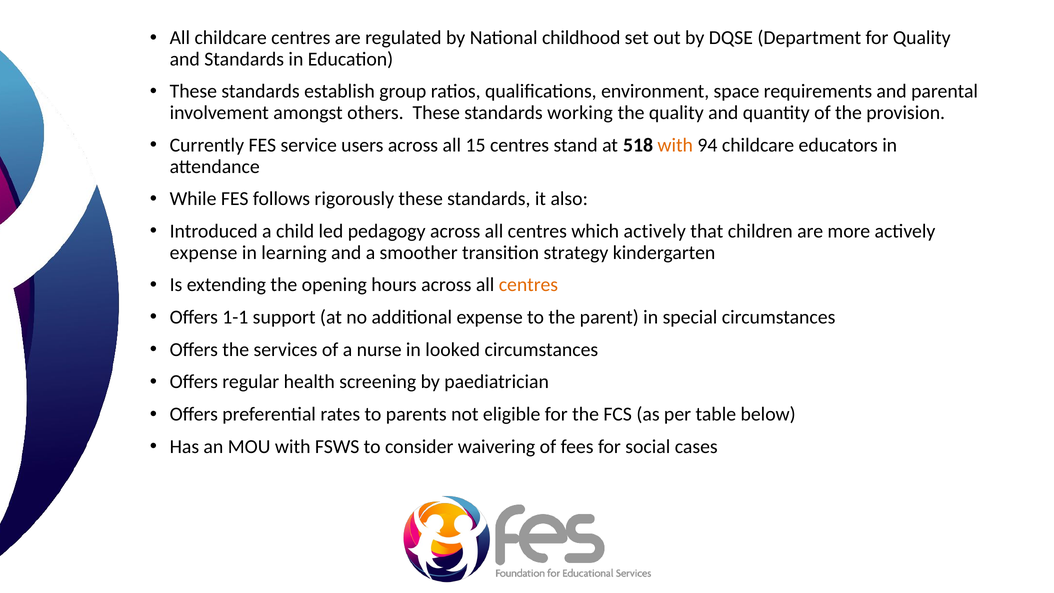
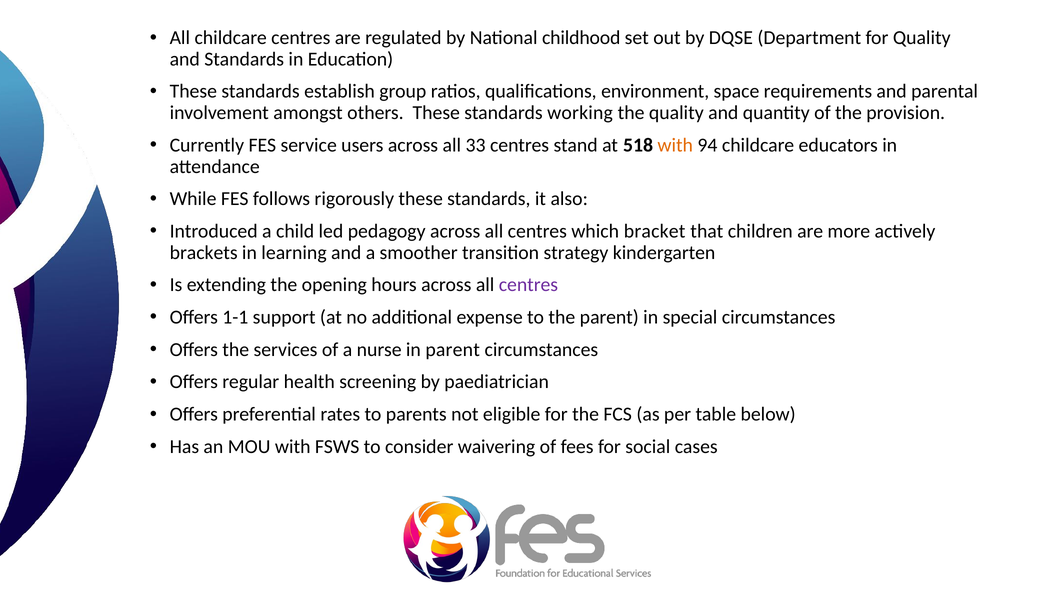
15: 15 -> 33 (476, 145)
which actively: actively -> bracket (655, 231)
expense: expense -> brackets (204, 252)
centres colour: orange -> purple (528, 285)
in looked: looked -> parent (453, 349)
